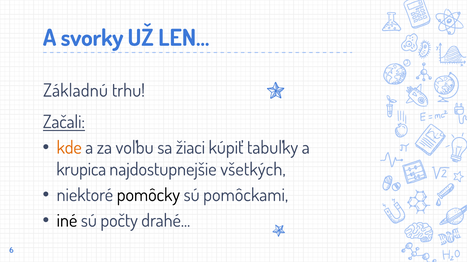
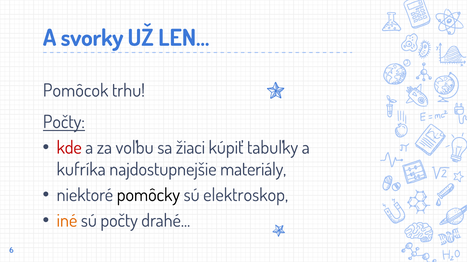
Základnú: Základnú -> Pomôcok (76, 91)
Začali: Začali -> Počty (64, 122)
kde colour: orange -> red (69, 148)
krupica: krupica -> kufríka (81, 170)
všetkých: všetkých -> materiály (253, 170)
pomôckami: pomôckami -> elektroskop (246, 196)
iné colour: black -> orange (67, 221)
